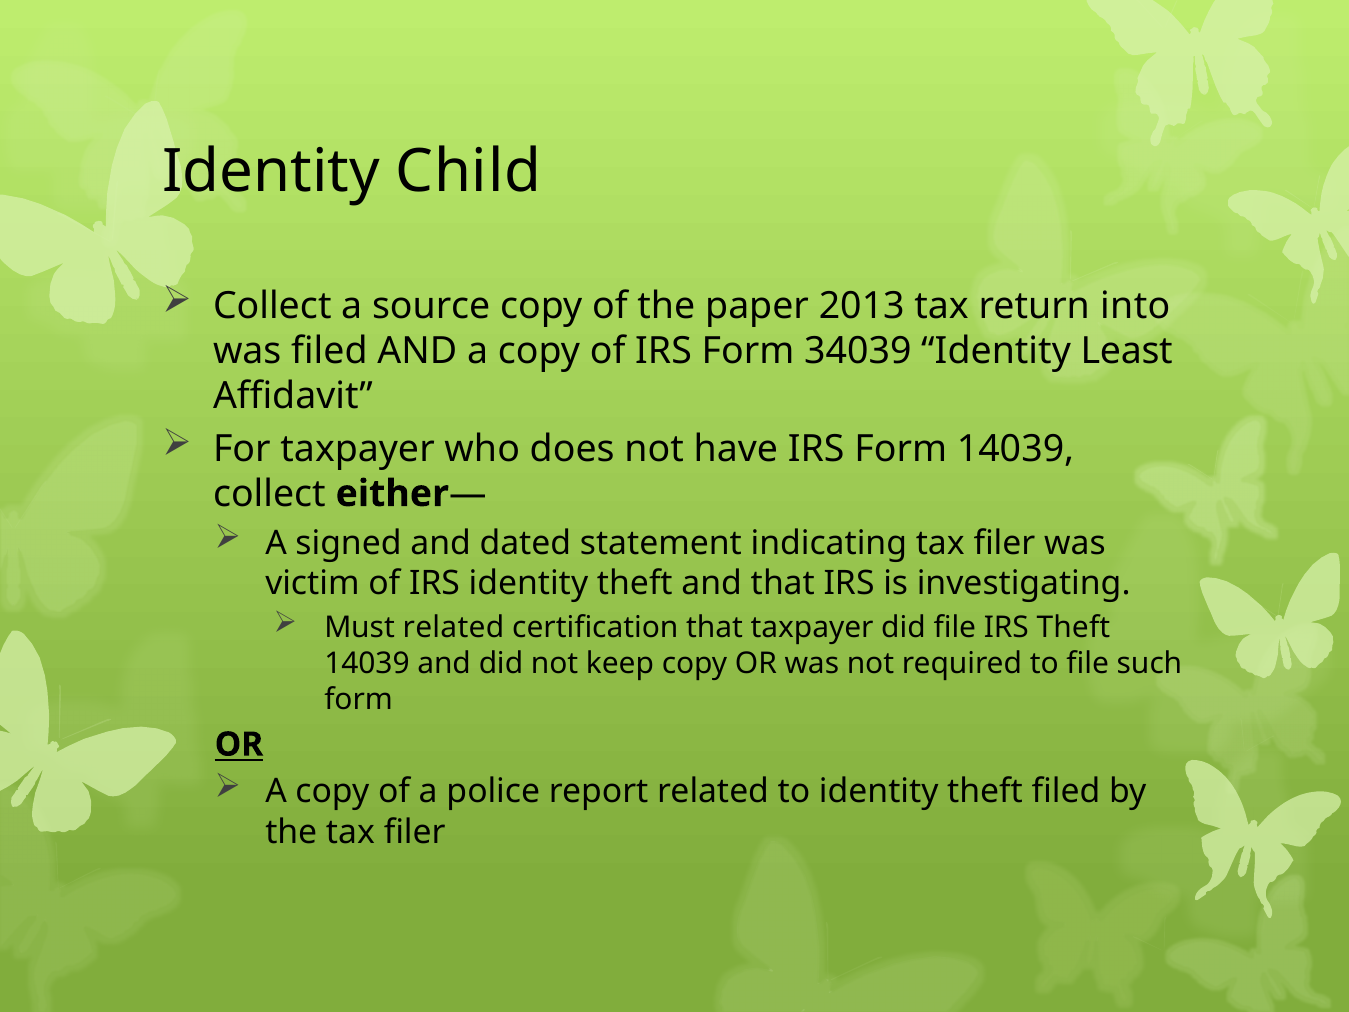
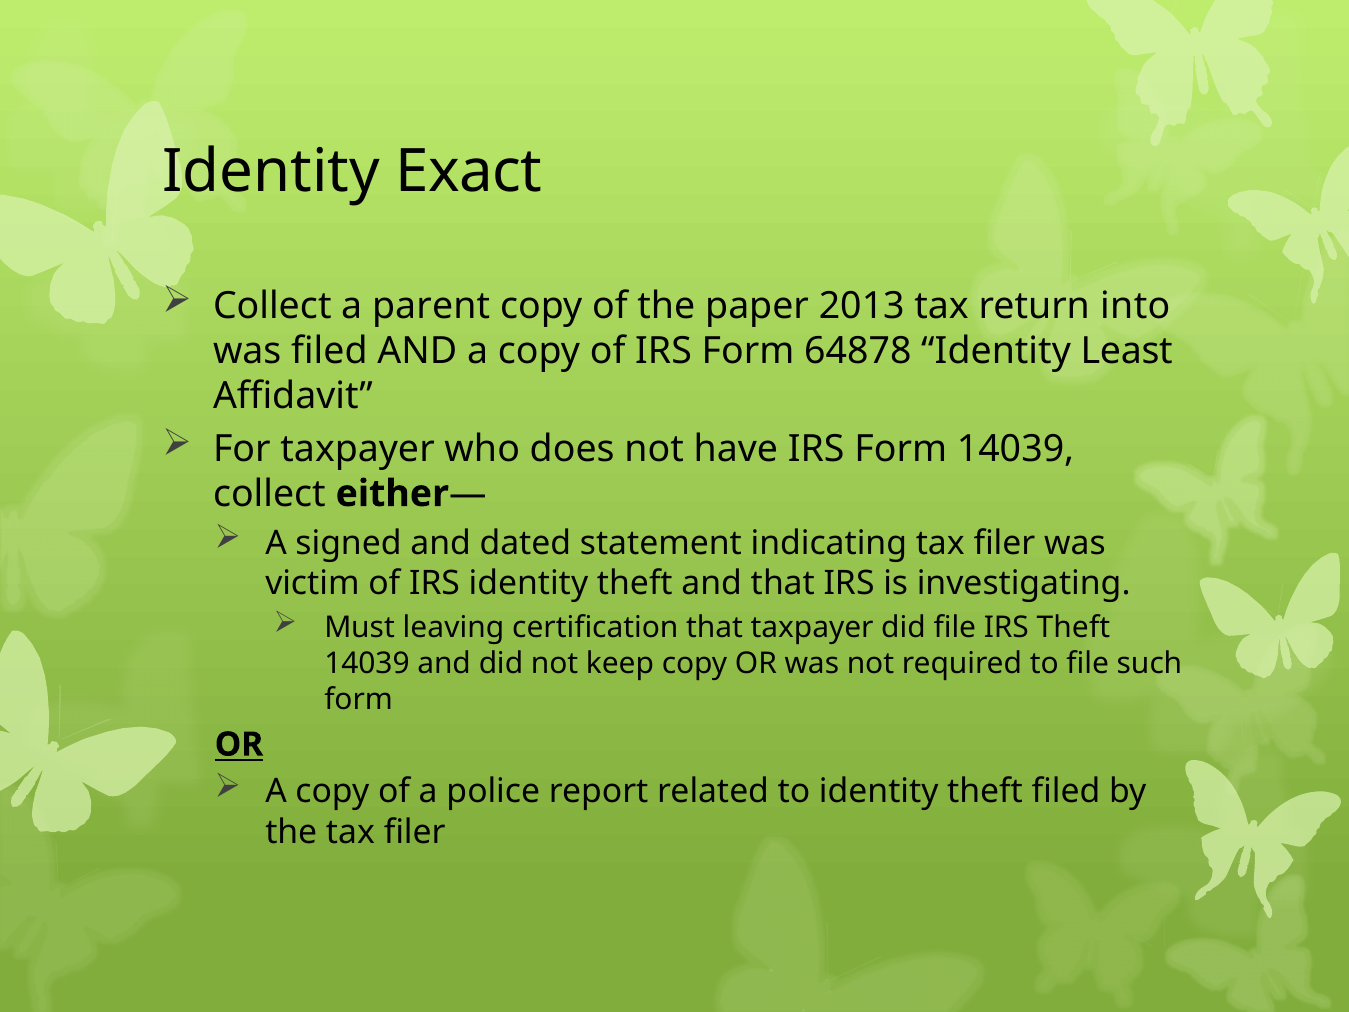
Child: Child -> Exact (469, 172)
source: source -> parent (431, 306)
34039: 34039 -> 64878 (858, 351)
Must related: related -> leaving (454, 627)
